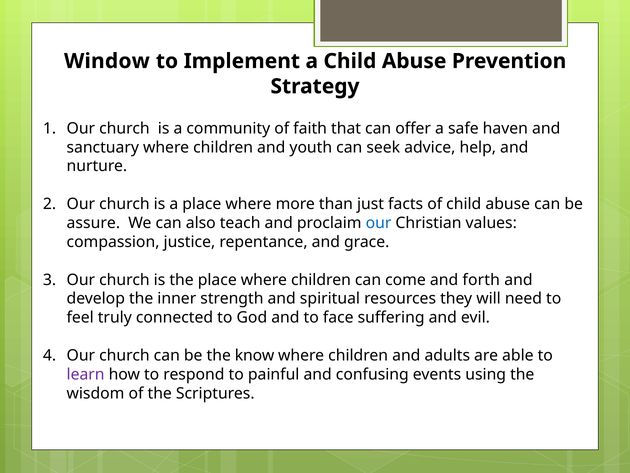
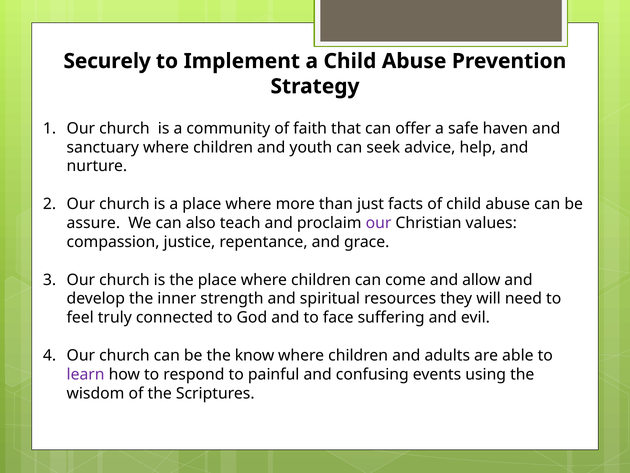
Window: Window -> Securely (107, 61)
our colour: blue -> purple (379, 223)
forth: forth -> allow (481, 280)
